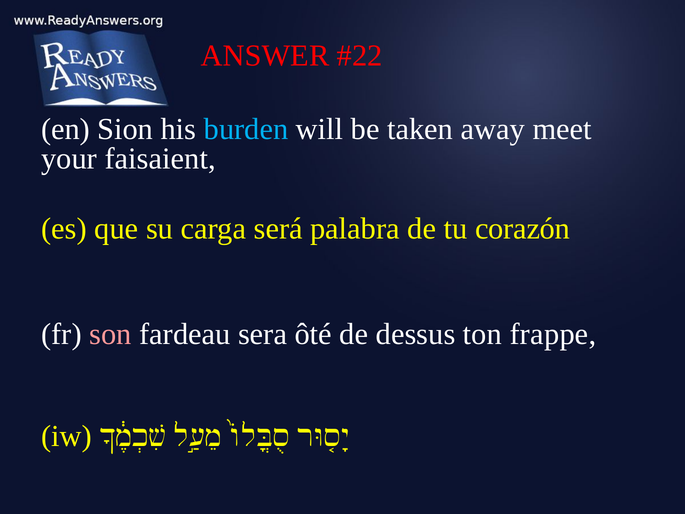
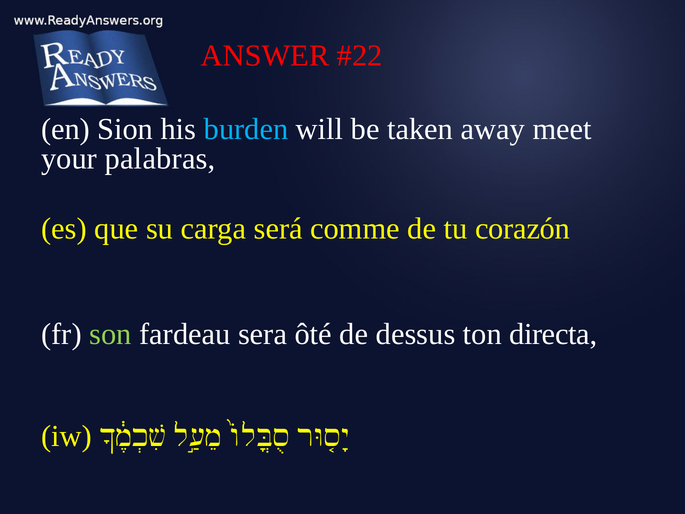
faisaient: faisaient -> palabras (160, 159)
palabra: palabra -> comme (355, 229)
son colour: pink -> light green (110, 334)
frappe: frappe -> directa (553, 334)
